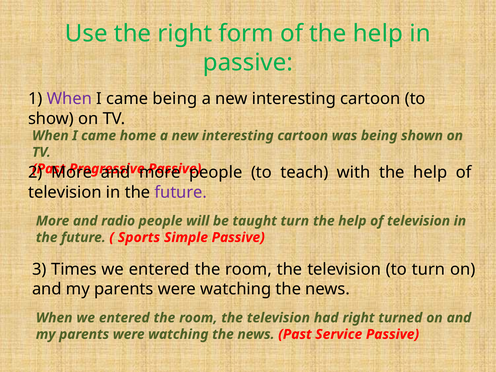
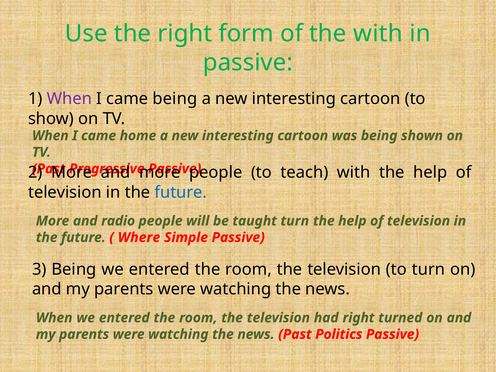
of the help: help -> with (378, 34)
future colour: purple -> blue (181, 192)
Sports: Sports -> Where (139, 237)
3 Times: Times -> Being (74, 269)
Service: Service -> Politics (339, 334)
